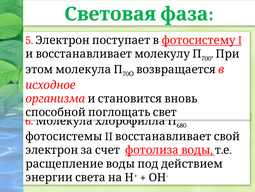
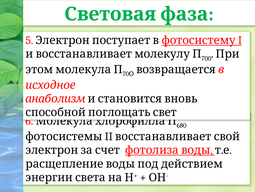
организма: организма -> анаболизм (55, 98)
